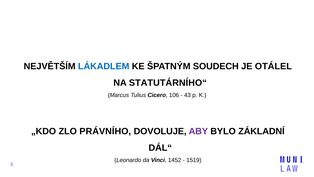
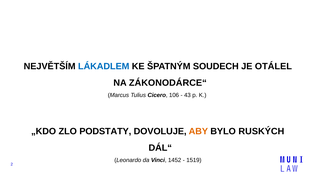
STATUTÁRNÍHO“: STATUTÁRNÍHO“ -> ZÁKONODÁRCE“ (168, 83)
PRÁVNÍHO: PRÁVNÍHO -> PODSTATY (105, 131)
ABY colour: purple -> orange (198, 131)
ZÁKLADNÍ: ZÁKLADNÍ -> RUSKÝCH (261, 131)
